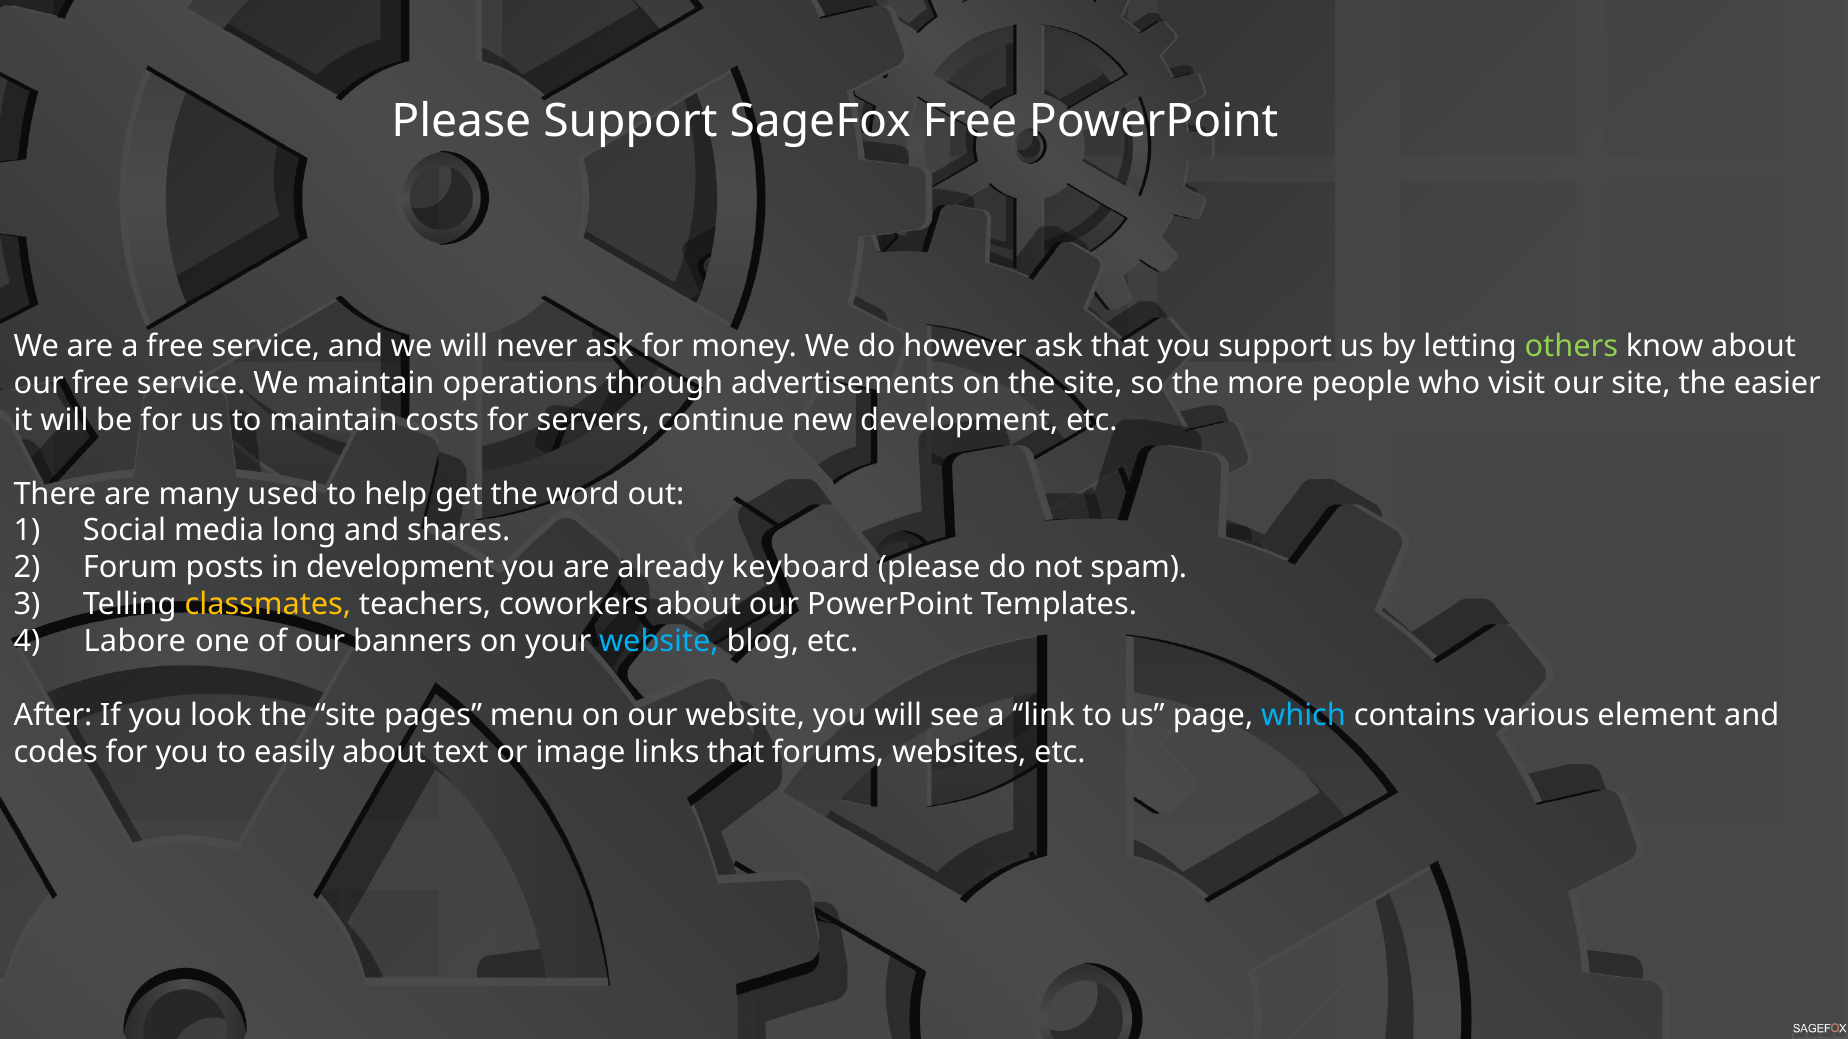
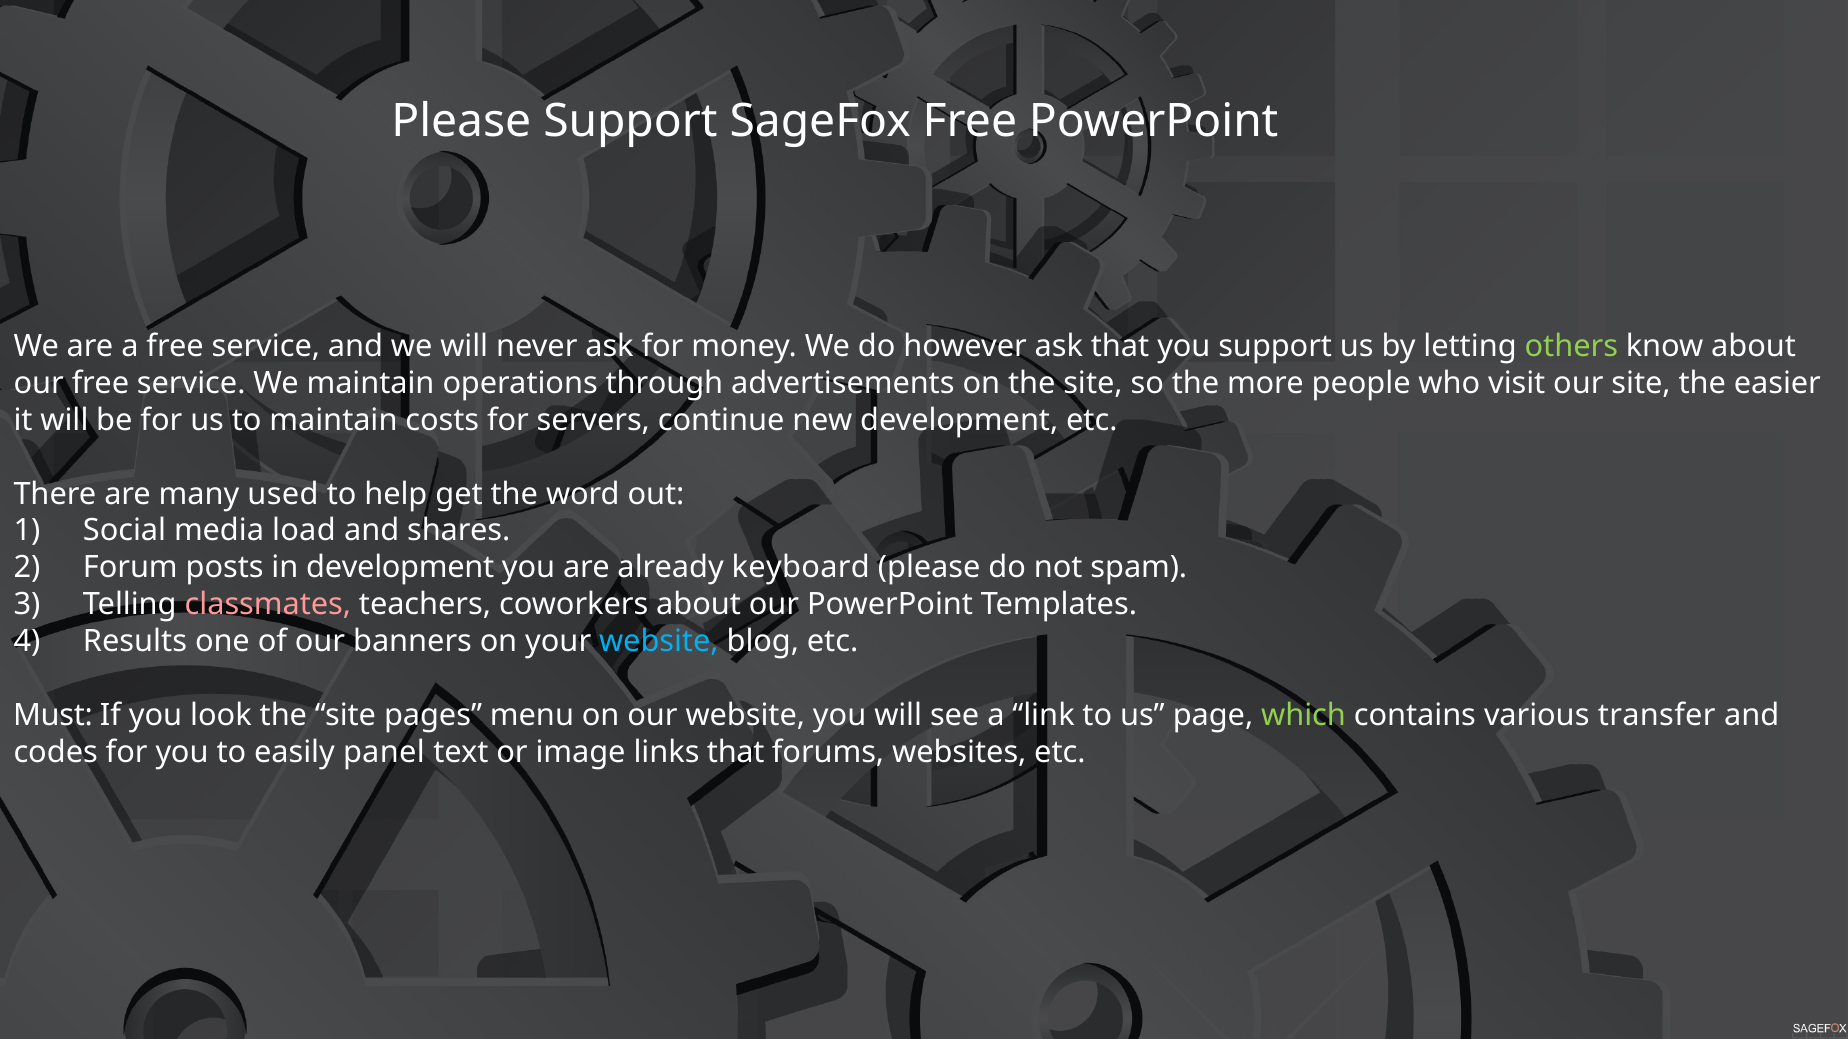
long: long -> load (304, 531)
classmates colour: yellow -> pink (268, 605)
Labore: Labore -> Results (135, 642)
After: After -> Must (53, 716)
which colour: light blue -> light green (1304, 716)
element: element -> transfer (1657, 716)
easily about: about -> panel (384, 753)
